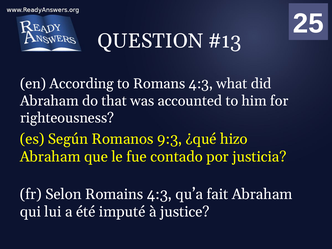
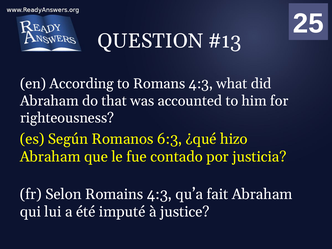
9:3: 9:3 -> 6:3 (170, 139)
